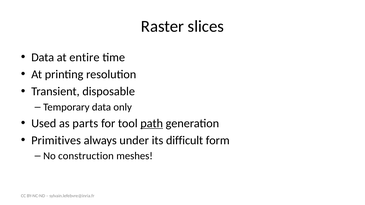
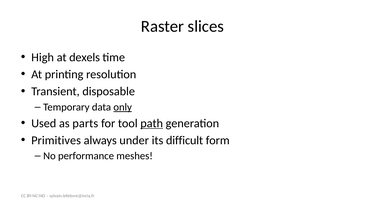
Data: Data -> High (43, 57)
entire: entire -> dexels (85, 57)
only underline: none -> present (123, 107)
construction: construction -> performance (86, 156)
